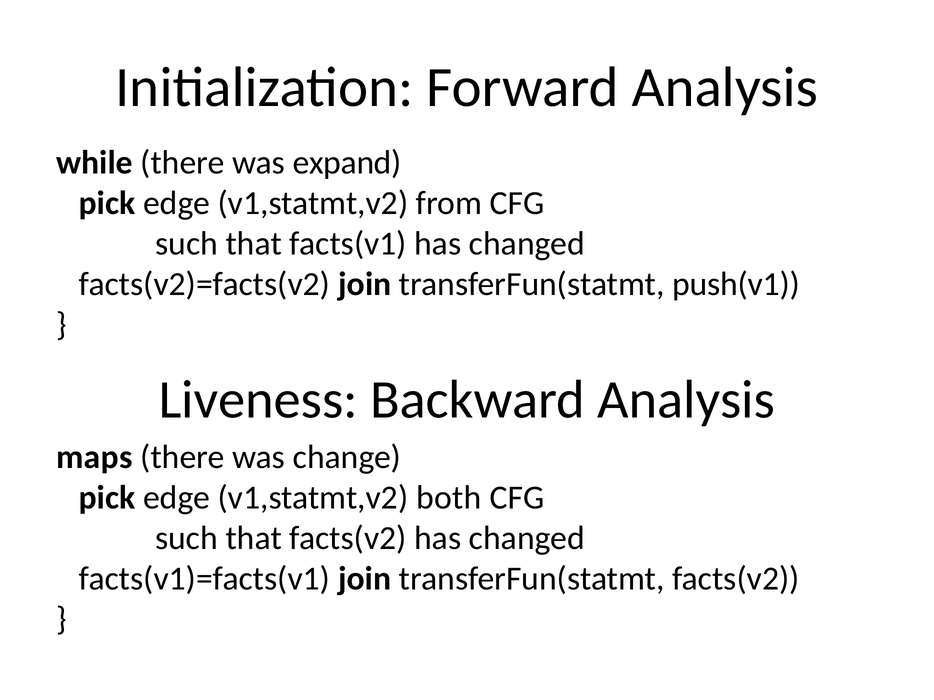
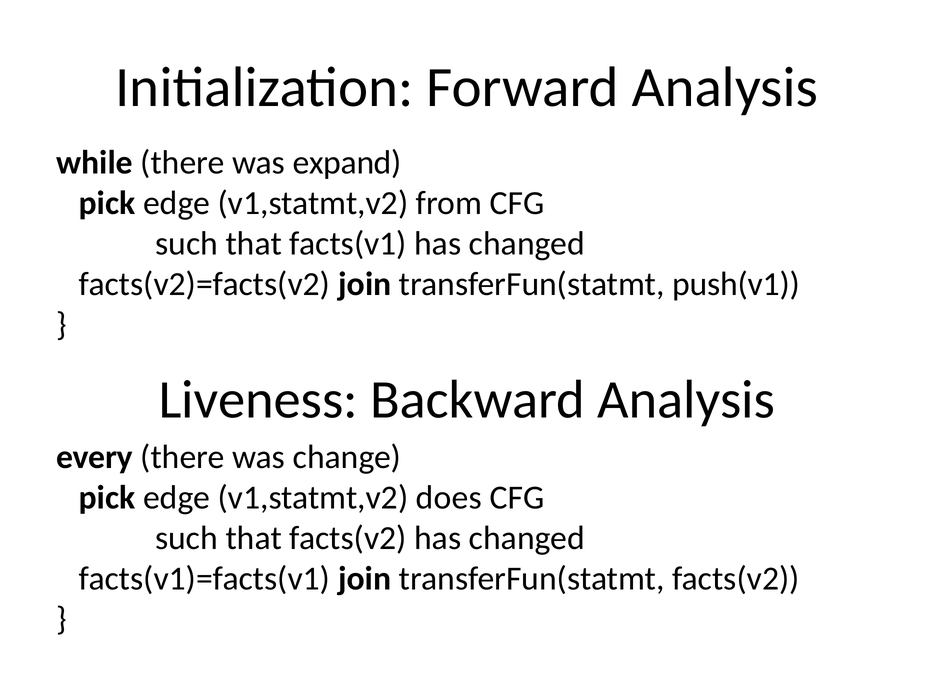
maps: maps -> every (94, 457)
both: both -> does (449, 498)
